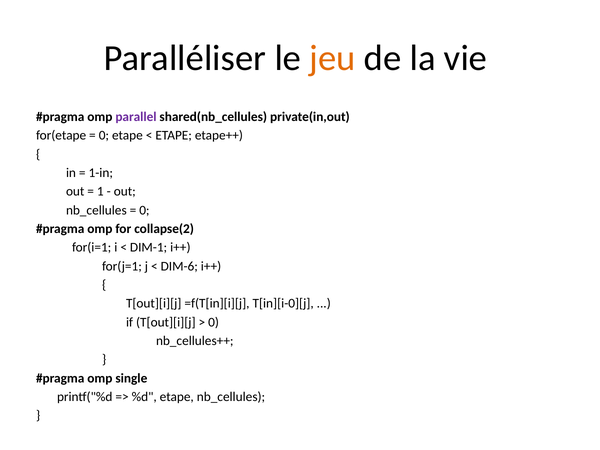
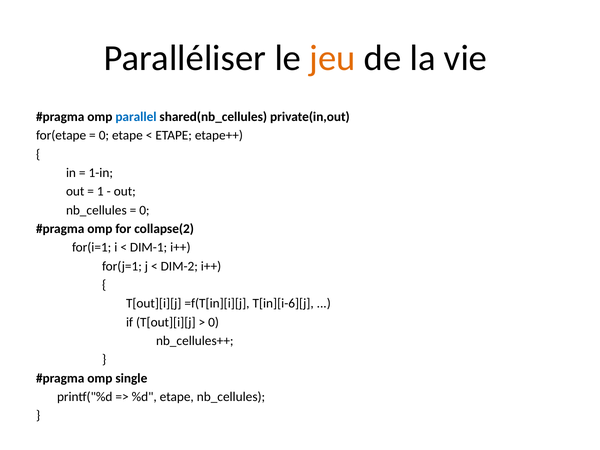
parallel colour: purple -> blue (136, 117)
DIM-6: DIM-6 -> DIM-2 (179, 266)
T[in][i-0][j: T[in][i-0][j -> T[in][i-6][j (283, 304)
